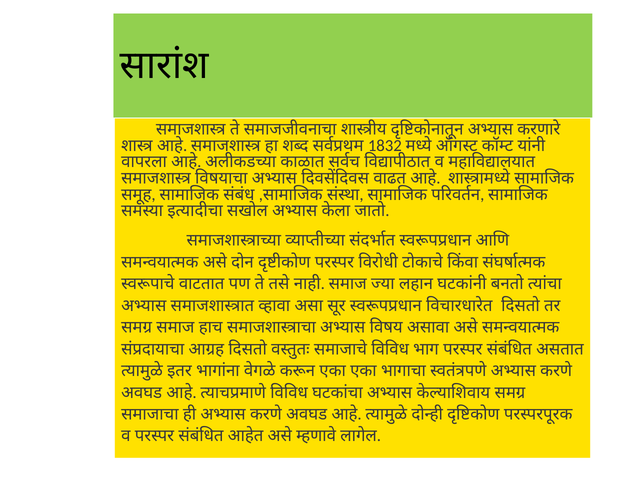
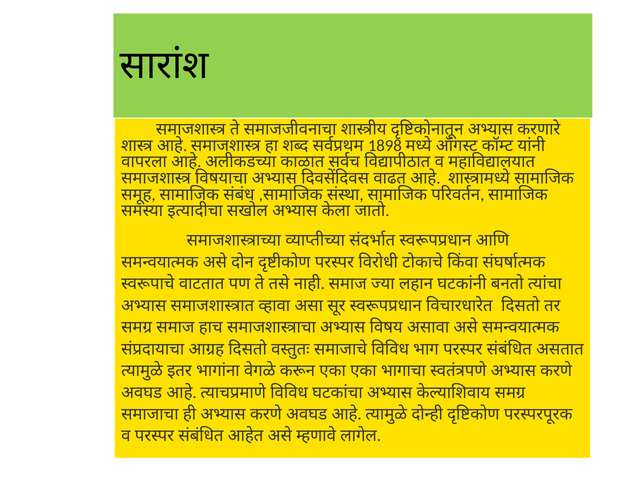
1832: 1832 -> 1898 (385, 146)
